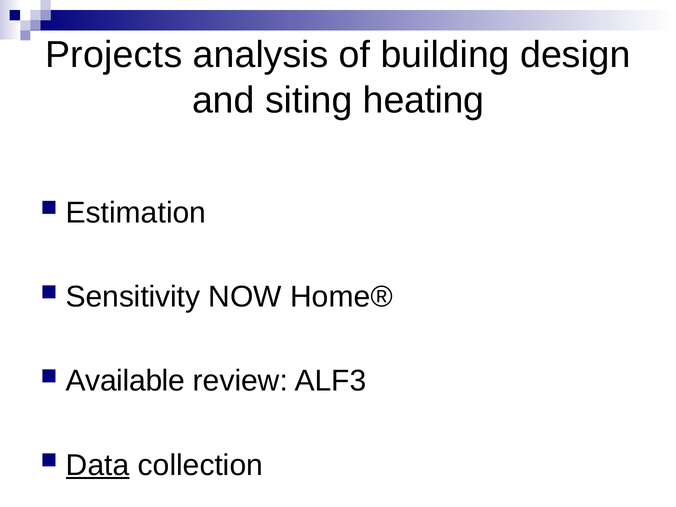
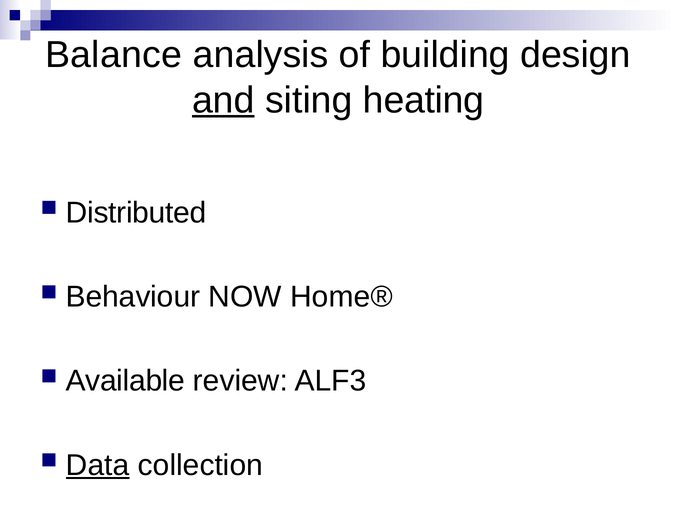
Projects: Projects -> Balance (114, 55)
and underline: none -> present (223, 100)
Estimation: Estimation -> Distributed (136, 213)
Sensitivity: Sensitivity -> Behaviour (133, 297)
